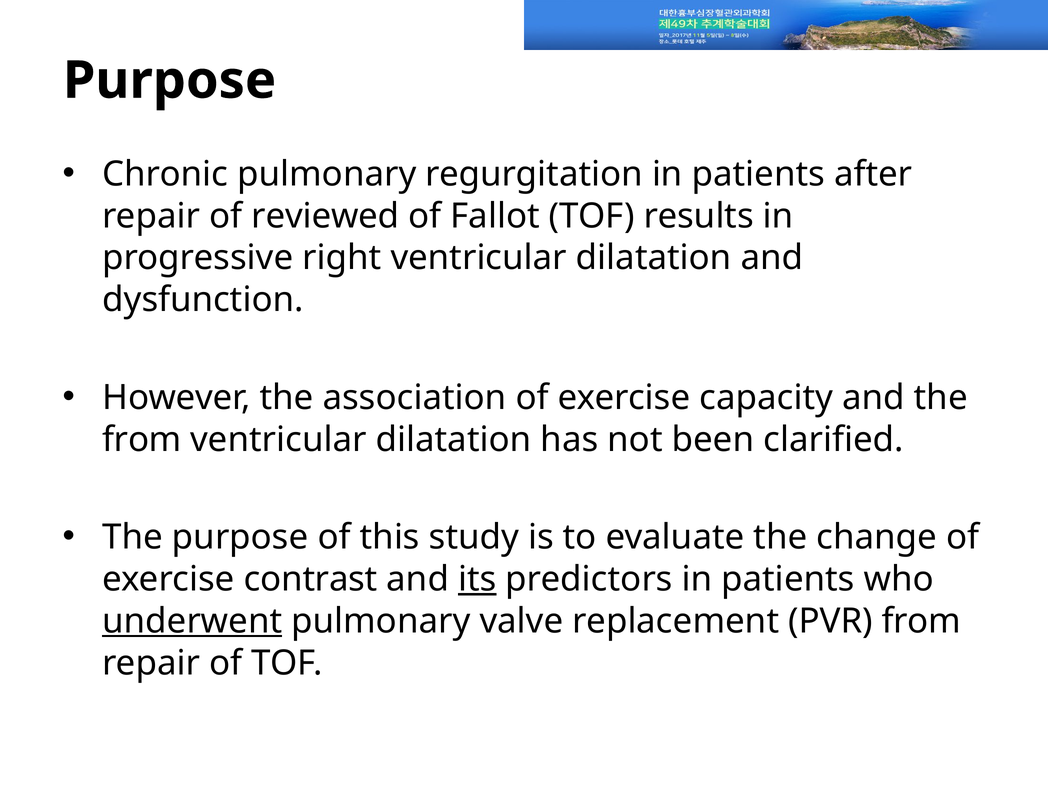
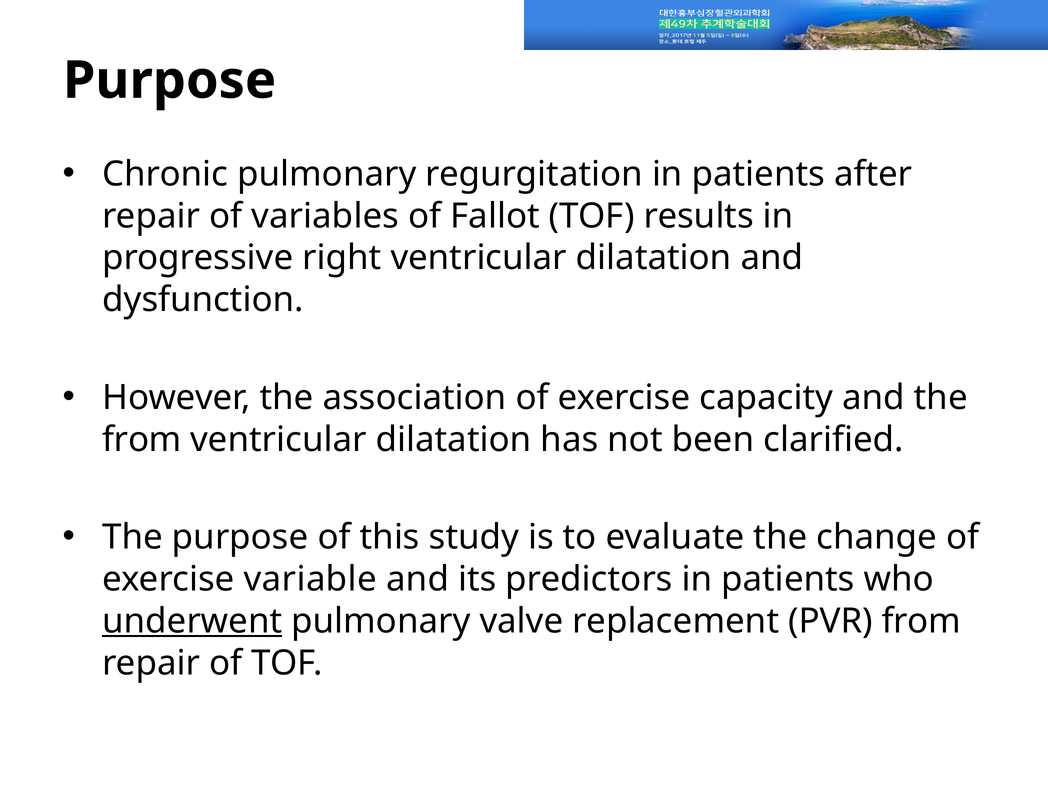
reviewed: reviewed -> variables (325, 216)
contrast: contrast -> variable (310, 579)
its underline: present -> none (477, 579)
